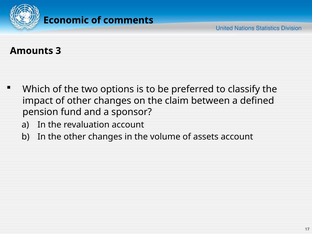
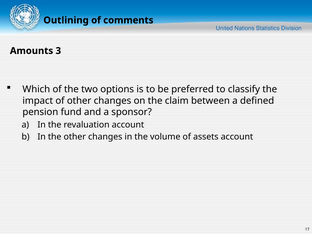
Economic: Economic -> Outlining (66, 20)
